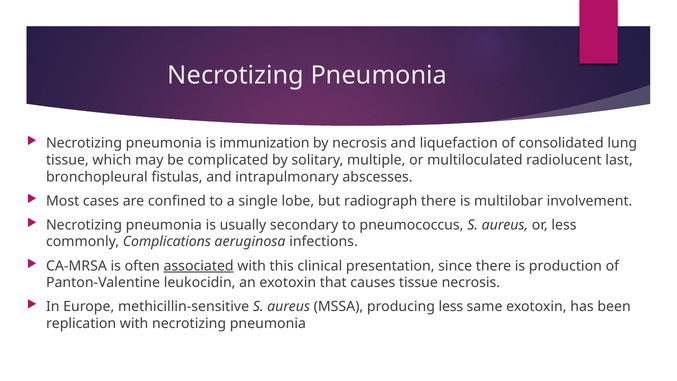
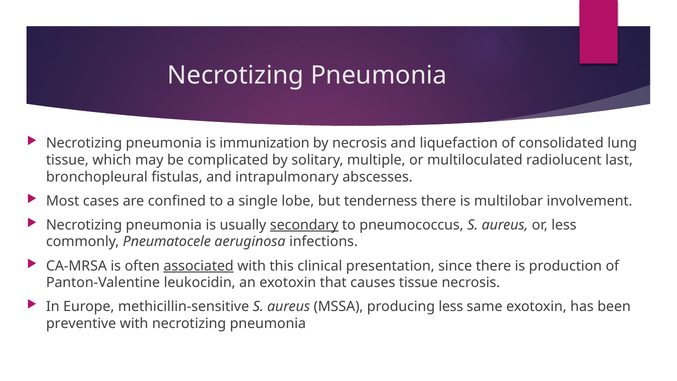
radiograph: radiograph -> tenderness (381, 201)
secondary underline: none -> present (304, 225)
Complications: Complications -> Pneumatocele (167, 242)
replication: replication -> preventive (81, 324)
